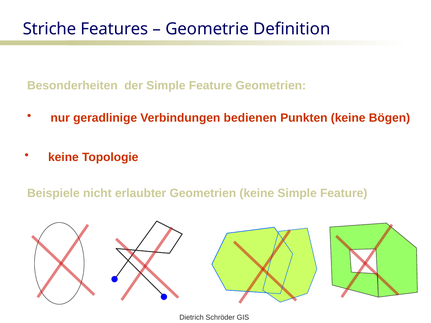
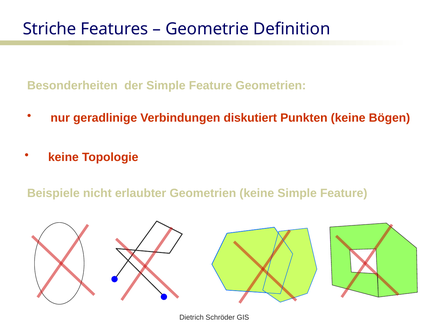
bedienen: bedienen -> diskutiert (250, 118)
